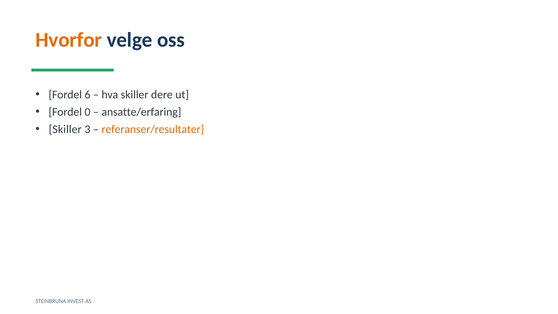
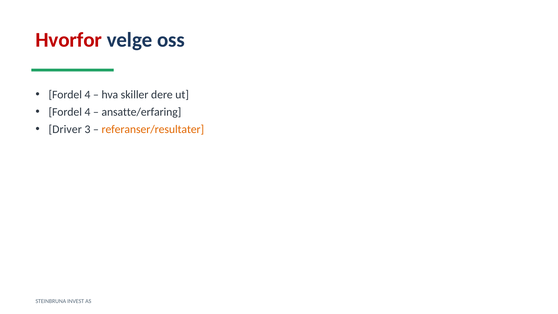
Hvorfor colour: orange -> red (69, 40)
6: 6 -> 4 (87, 95)
0: 0 -> 4 (87, 112)
Skiller: Skiller -> Driver (65, 129)
